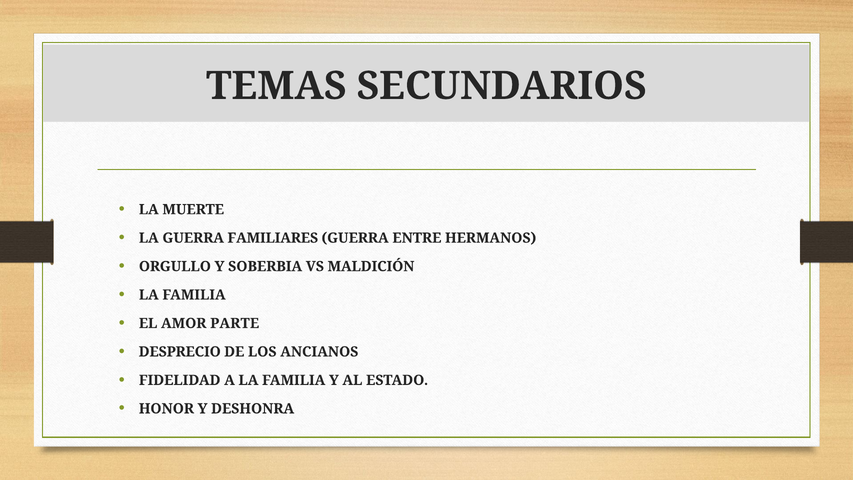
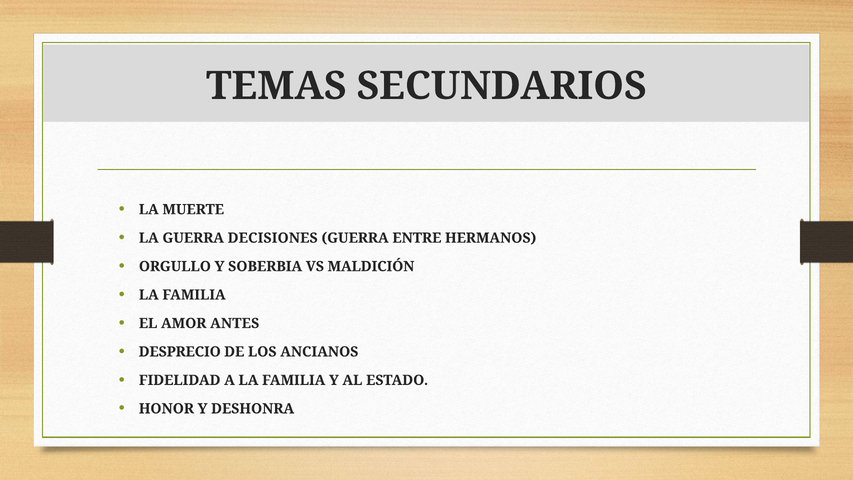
FAMILIARES: FAMILIARES -> DECISIONES (273, 238)
PARTE: PARTE -> ANTES (235, 323)
